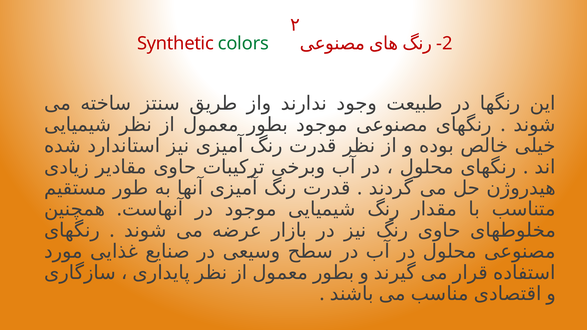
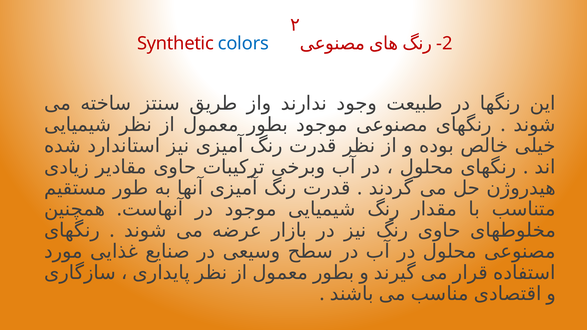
colors colour: green -> blue (243, 44)
